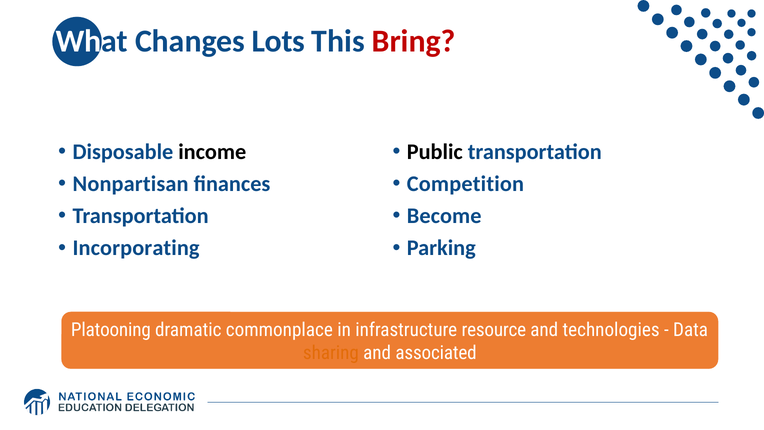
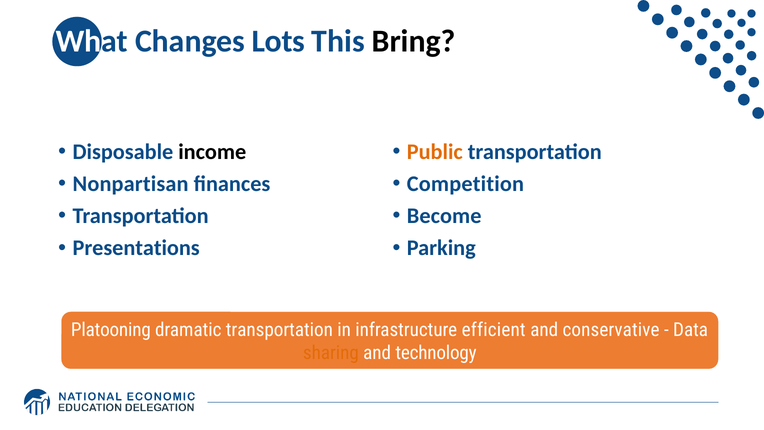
Bring colour: red -> black (414, 41)
Public colour: black -> orange (435, 152)
Incorporating: Incorporating -> Presentations (136, 248)
dramatic commonplace: commonplace -> transportation (279, 330)
resource: resource -> efficient (494, 330)
technologies: technologies -> conservative (611, 330)
associated: associated -> technology (436, 353)
